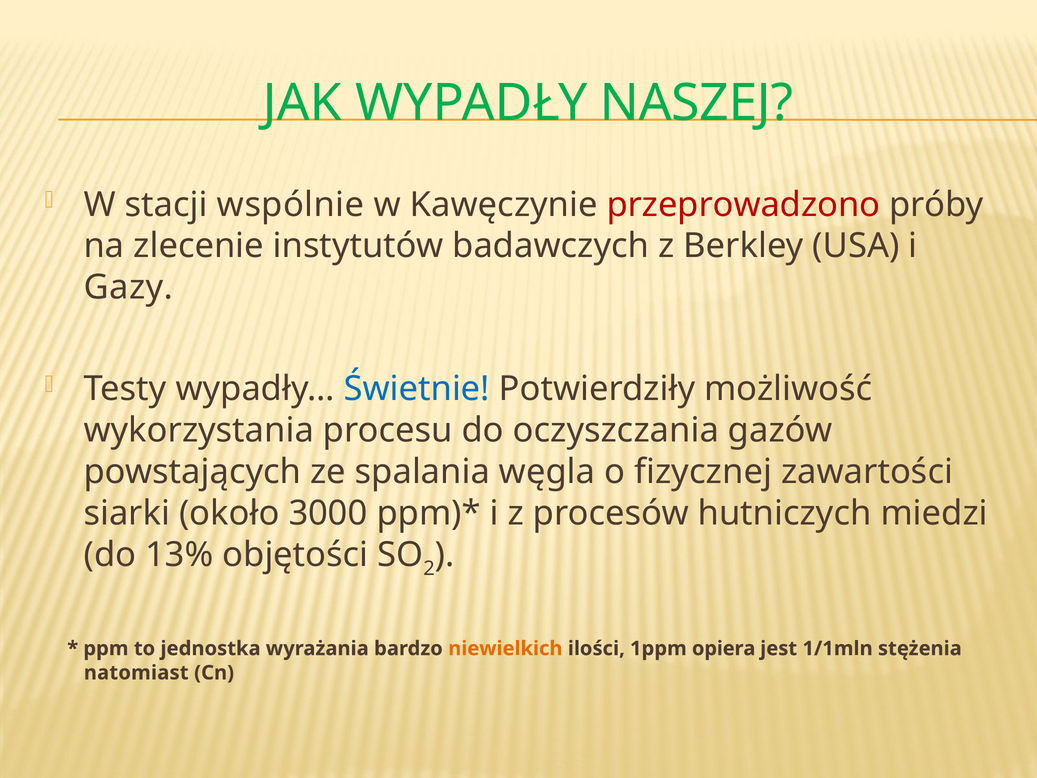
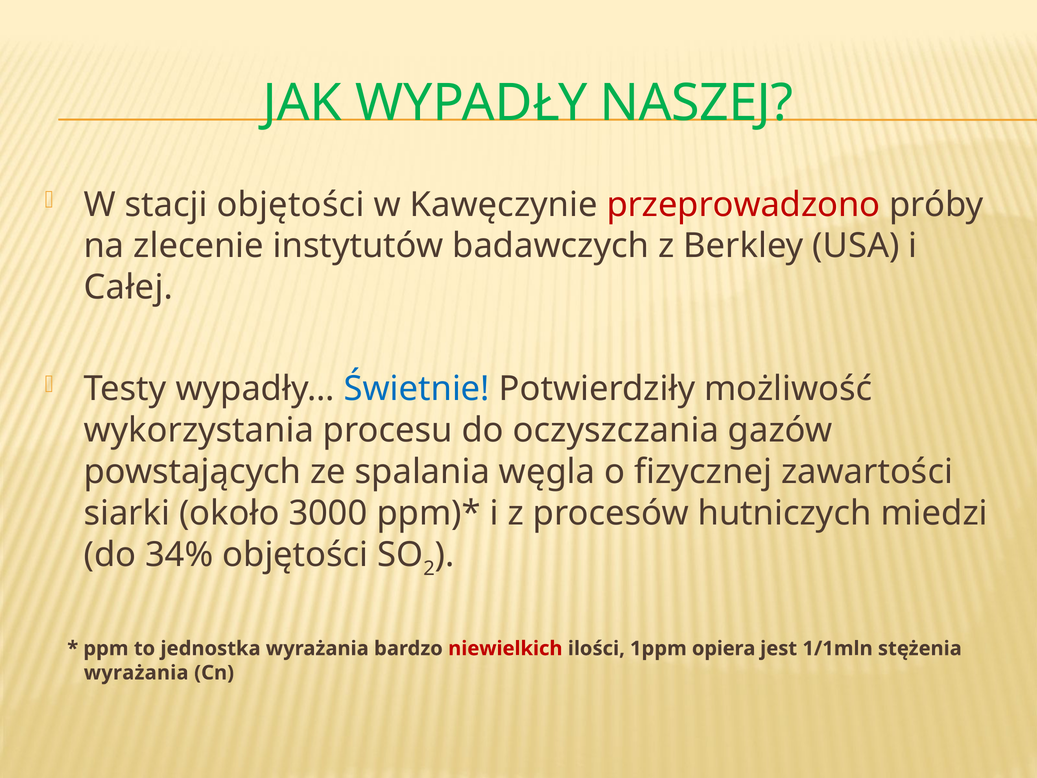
stacji wspólnie: wspólnie -> objętości (291, 205)
Gazy: Gazy -> Całej (128, 287)
13%: 13% -> 34% (179, 555)
niewielkich colour: orange -> red (505, 648)
natomiast: natomiast -> wyrażania (136, 673)
